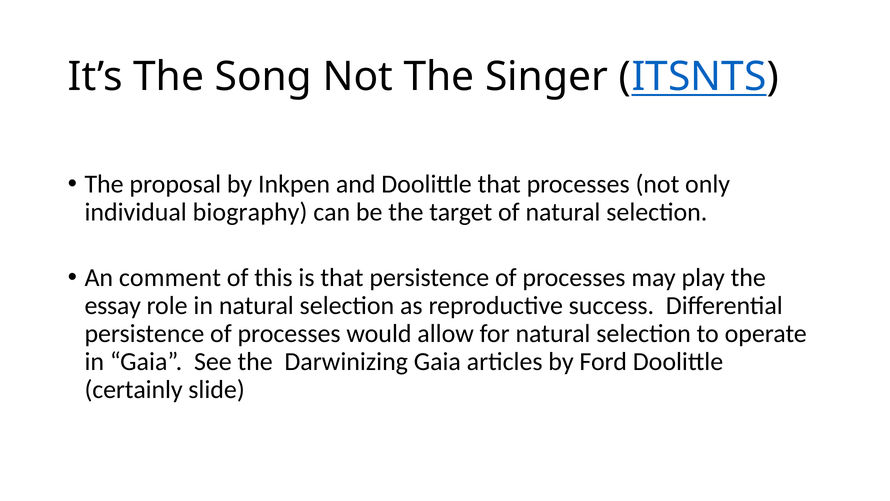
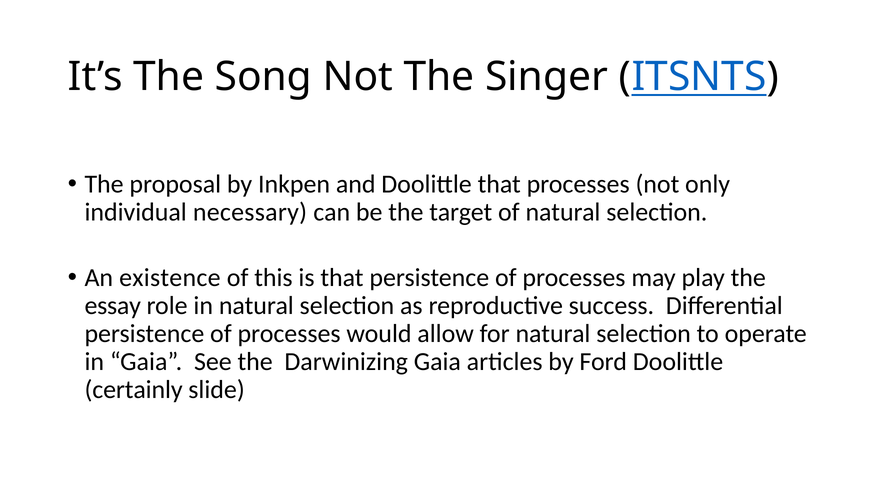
biography: biography -> necessary (250, 212)
comment: comment -> existence (170, 277)
